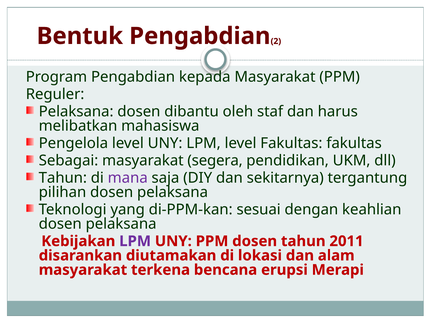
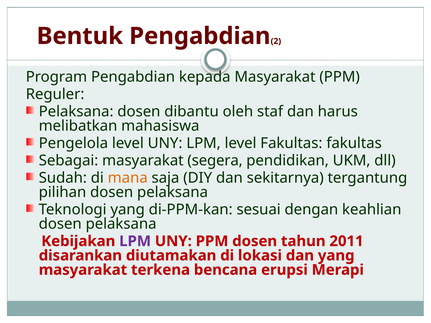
Tahun: Tahun -> Sudah (63, 178)
mana colour: purple -> orange (128, 178)
dan alam: alam -> yang (336, 256)
